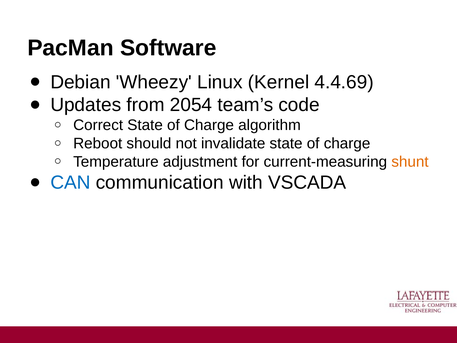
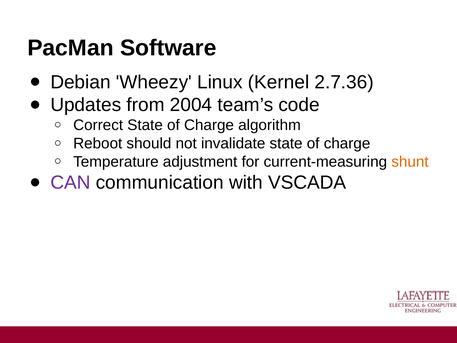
4.4.69: 4.4.69 -> 2.7.36 (344, 82)
2054: 2054 -> 2004 (191, 105)
CAN colour: blue -> purple (70, 183)
